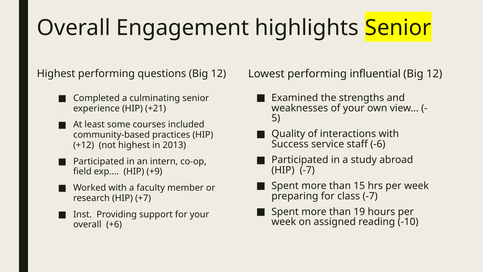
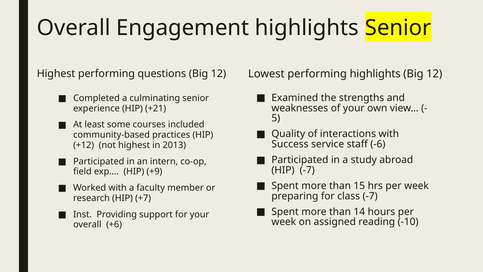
performing influential: influential -> highlights (375, 74)
19: 19 -> 14 (359, 211)
